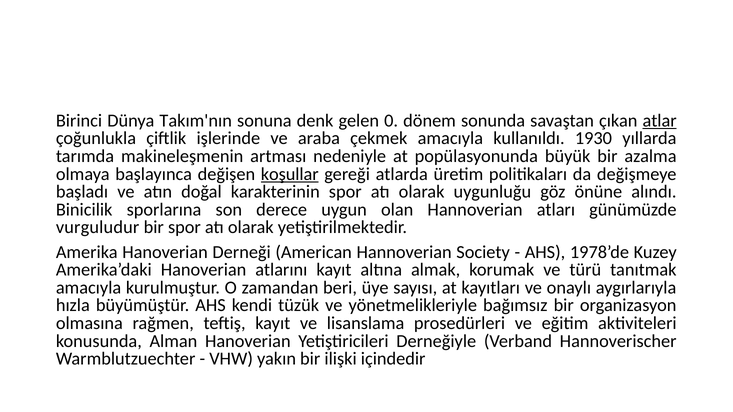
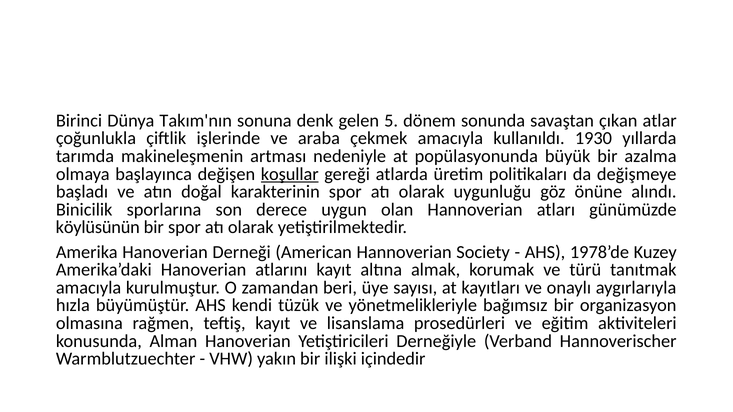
0: 0 -> 5 (391, 121)
atlar underline: present -> none (660, 121)
vurguludur: vurguludur -> köylüsünün (98, 228)
